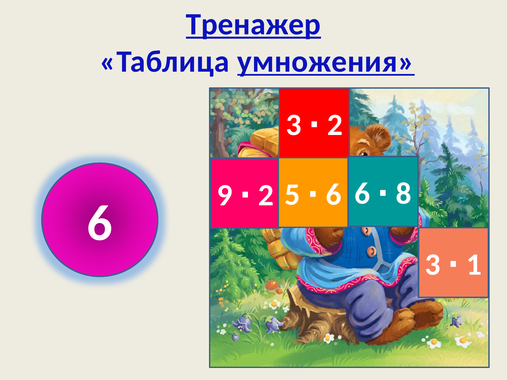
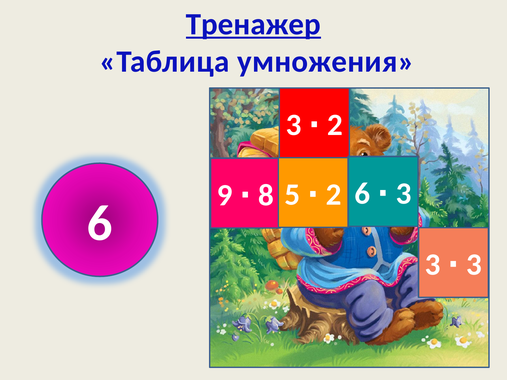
умножения underline: present -> none (326, 61)
6 8: 8 -> 3 (404, 194)
5 6: 6 -> 2 (334, 195)
9 2: 2 -> 8 (266, 195)
3 1: 1 -> 3 (474, 265)
